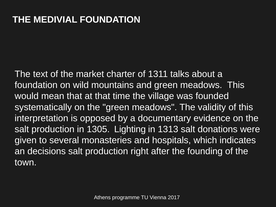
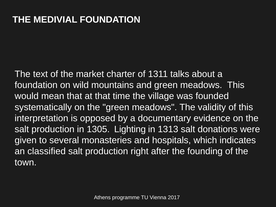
decisions: decisions -> classified (47, 151)
